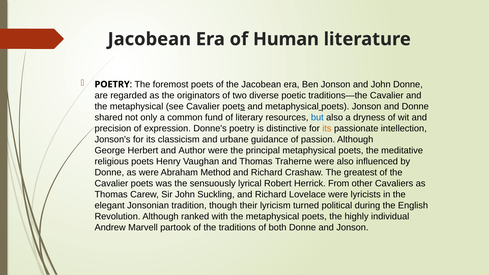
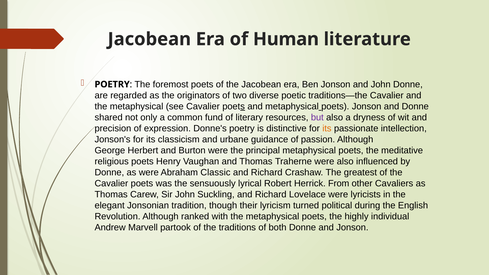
but colour: blue -> purple (317, 117)
Author: Author -> Burton (192, 150)
Method: Method -> Classic (215, 172)
